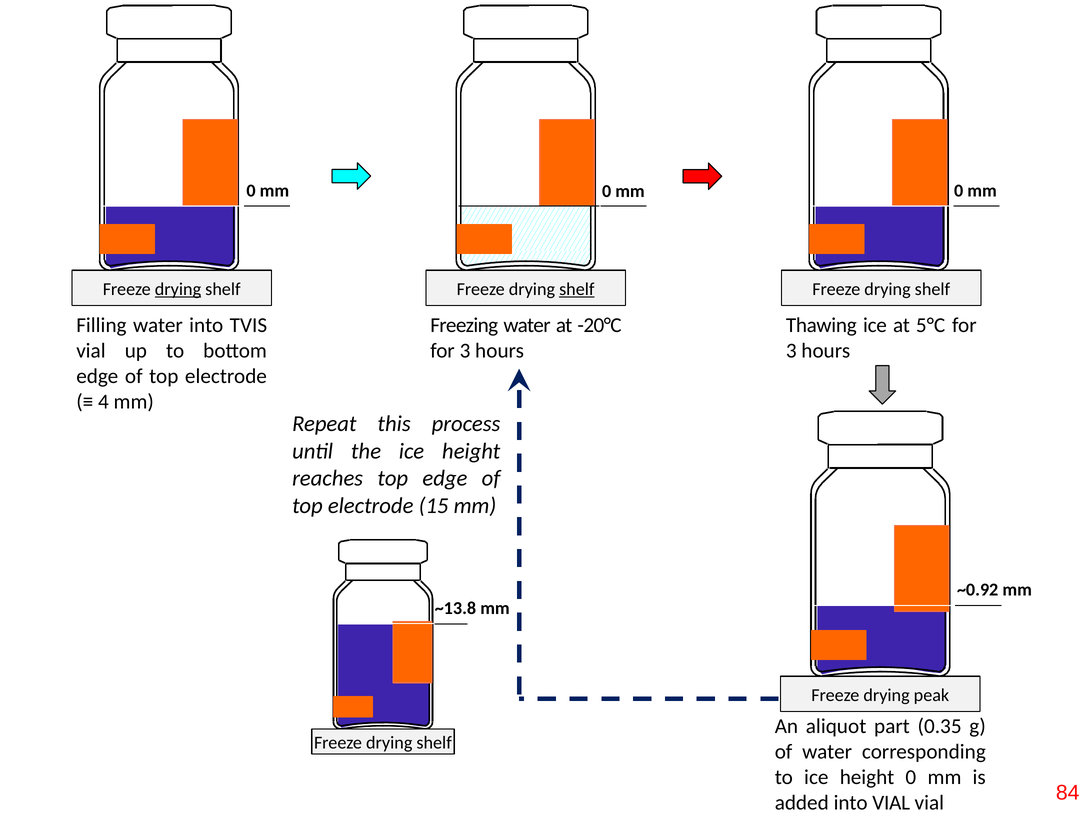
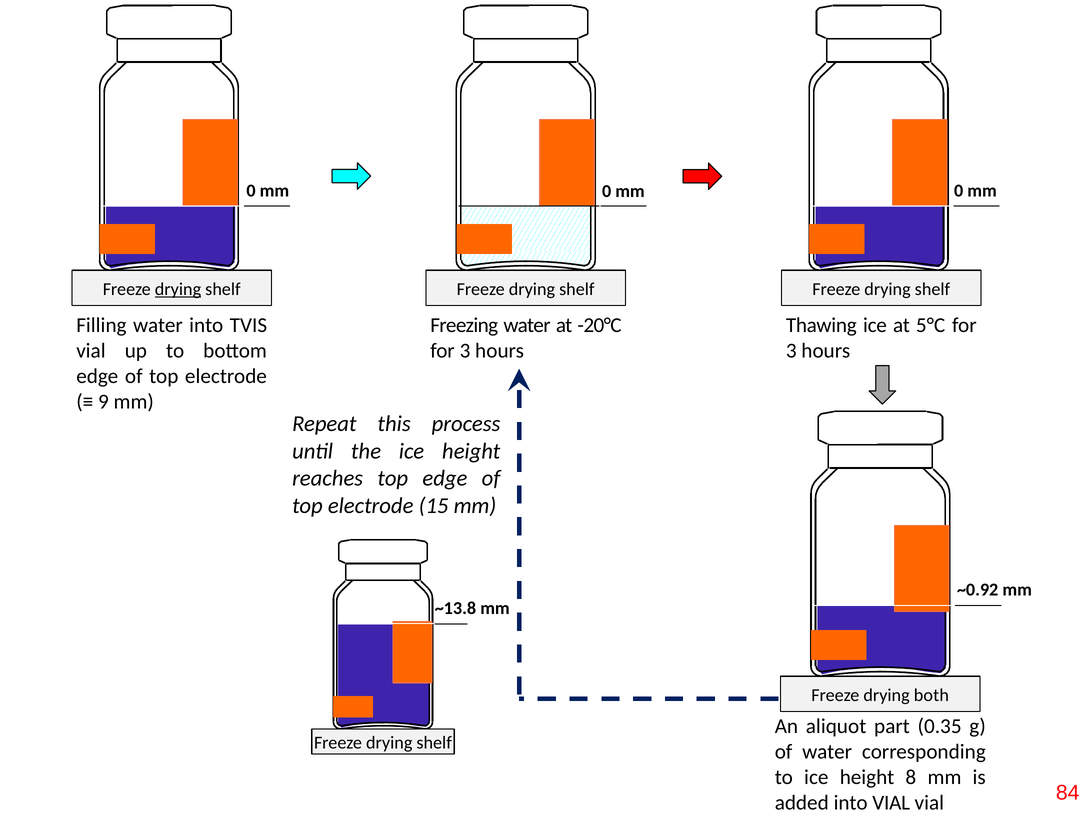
shelf underline: present -> none (577, 289)
4: 4 -> 9 (103, 402)
peak: peak -> both (931, 695)
height 0: 0 -> 8 (911, 777)
